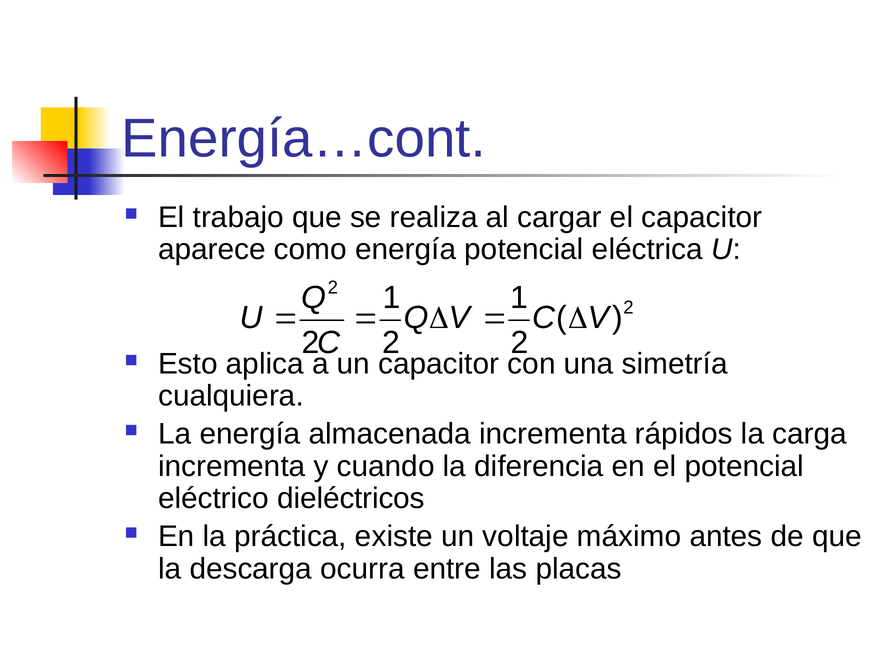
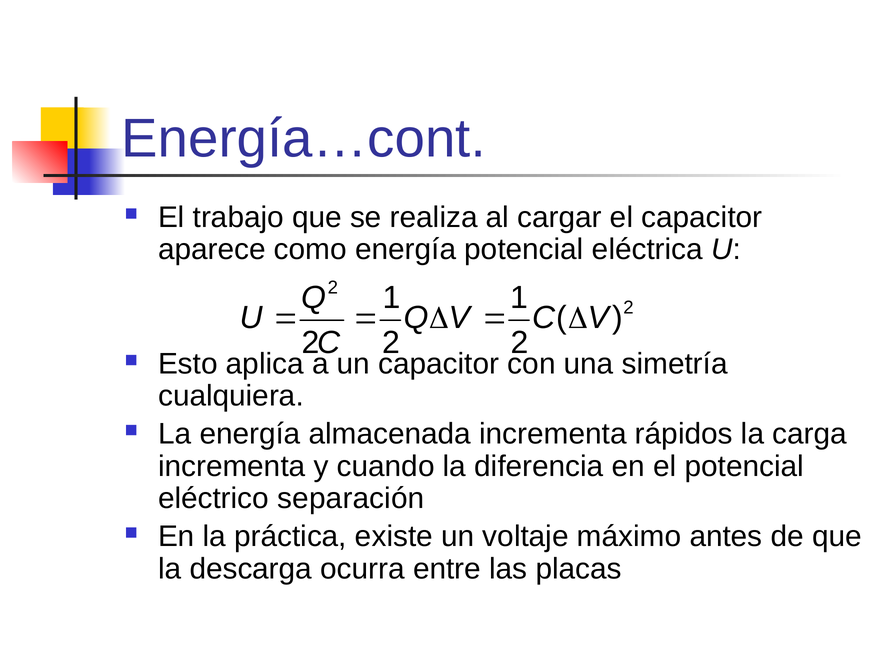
dieléctricos: dieléctricos -> separación (351, 499)
